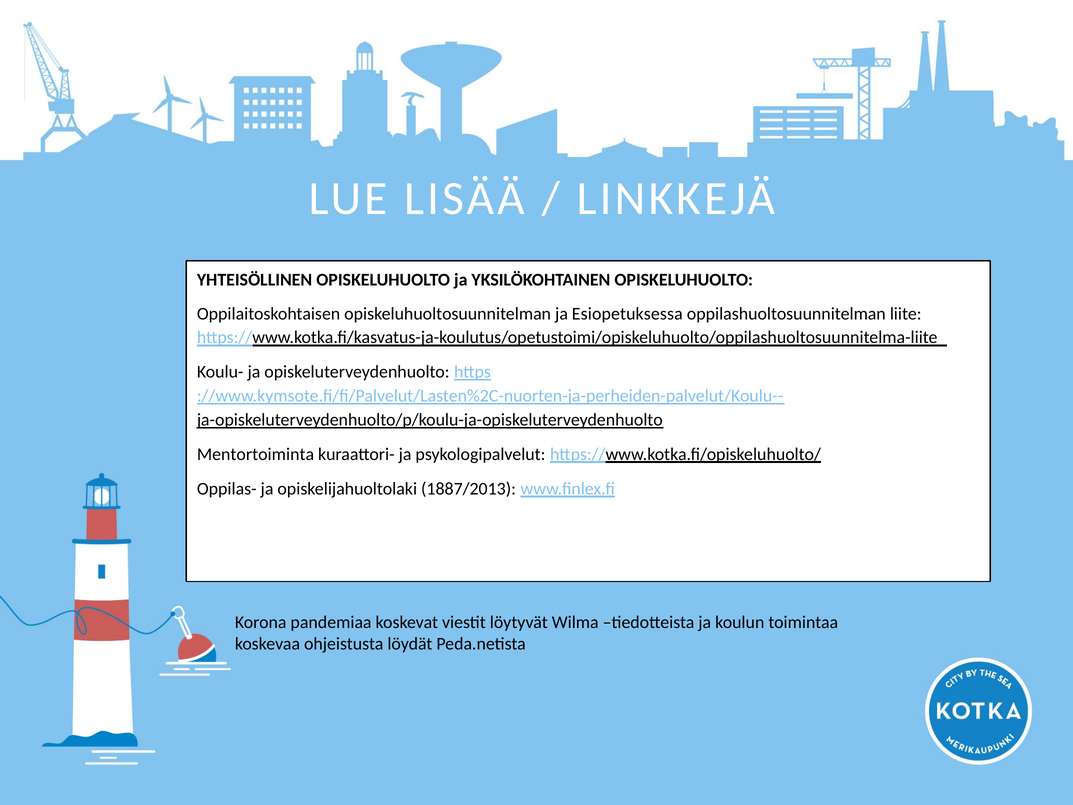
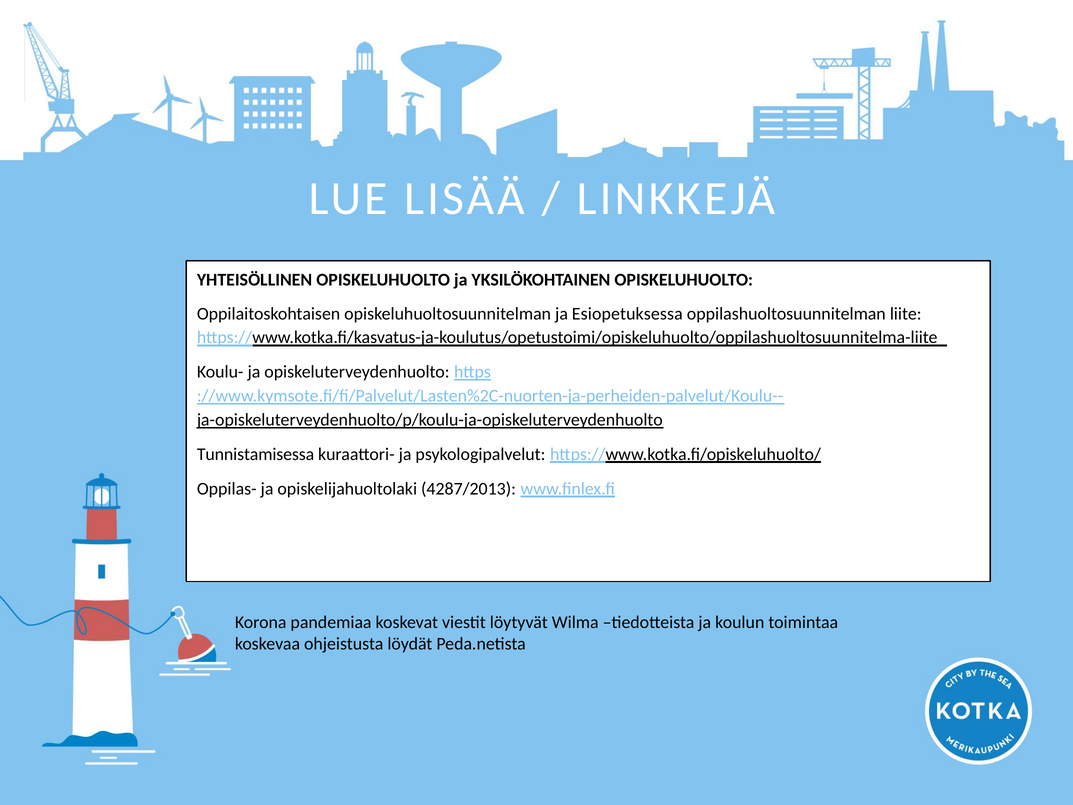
Mentortoiminta: Mentortoiminta -> Tunnistamisessa (256, 454)
1887/2013: 1887/2013 -> 4287/2013 (469, 488)
